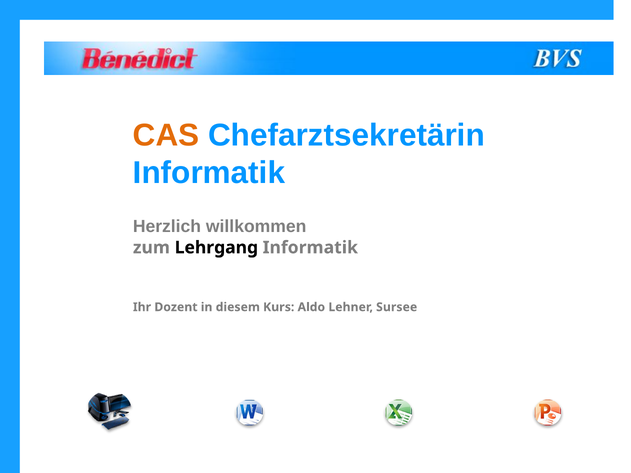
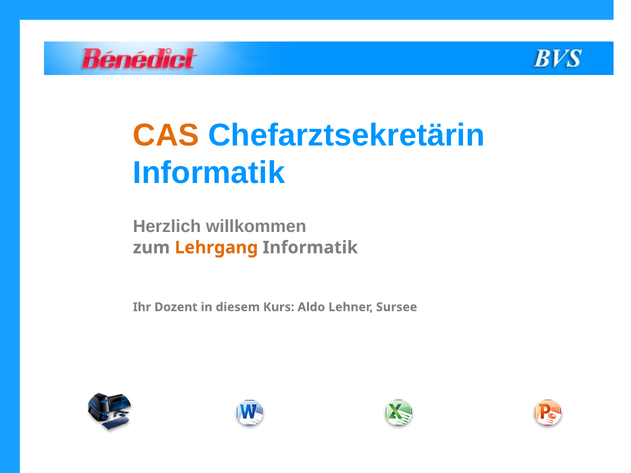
Lehrgang colour: black -> orange (216, 248)
